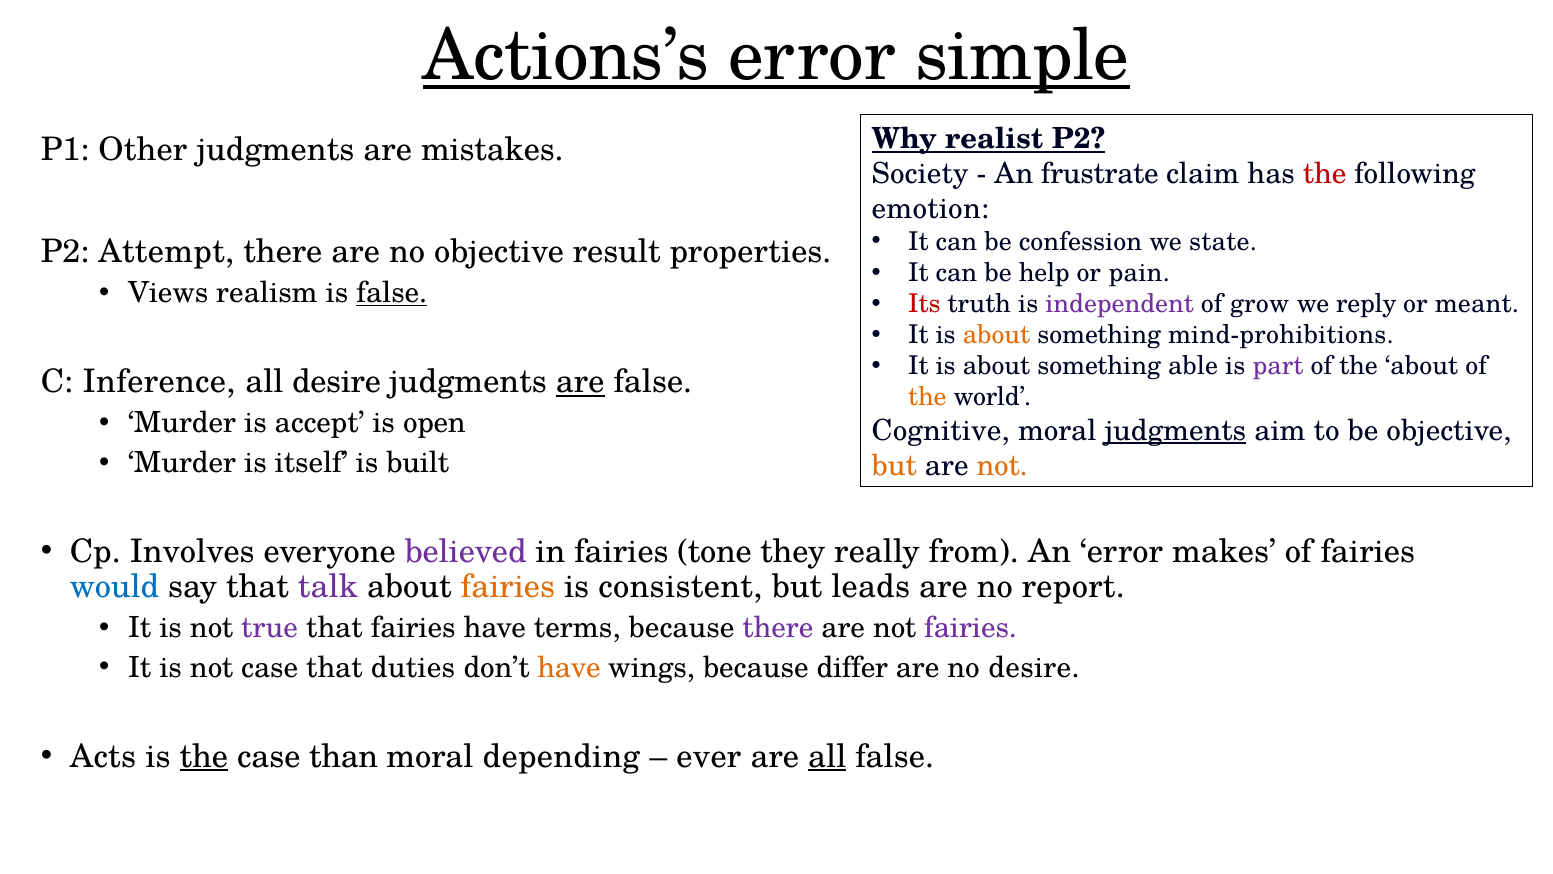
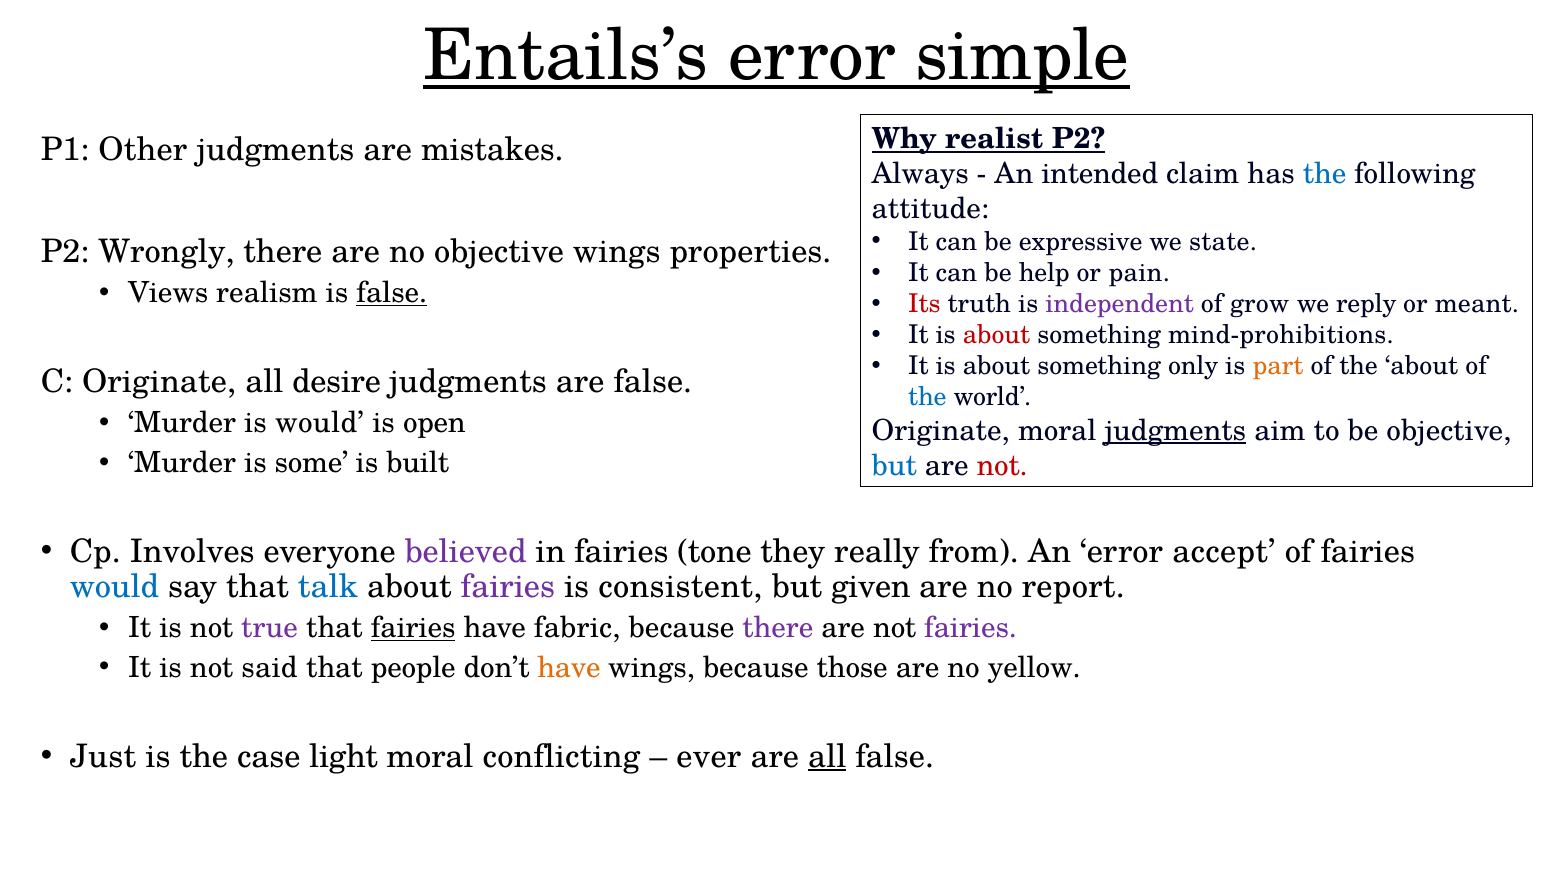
Actions’s: Actions’s -> Entails’s (566, 56)
Society: Society -> Always (920, 174)
frustrate: frustrate -> intended (1100, 174)
the colour: red -> blue (1325, 174)
emotion: emotion -> attitude (930, 209)
confession: confession -> expressive (1081, 242)
Attempt: Attempt -> Wrongly (166, 252)
objective result: result -> wings (617, 252)
about colour: orange -> red (997, 335)
able: able -> only (1193, 366)
part colour: purple -> orange (1278, 366)
C Inference: Inference -> Originate (159, 382)
are underline: present -> none (580, 382)
the colour: orange -> blue (927, 397)
is accept: accept -> would (319, 423)
Cognitive: Cognitive -> Originate (941, 430)
itself: itself -> some (311, 462)
but colour: orange -> blue (894, 465)
not colour: orange -> red (1002, 465)
makes: makes -> accept (1224, 551)
talk colour: purple -> blue (328, 586)
fairies colour: orange -> purple (508, 586)
leads: leads -> given (871, 586)
fairies underline: none -> present (413, 628)
terms: terms -> fabric (577, 628)
not case: case -> said (269, 667)
duties: duties -> people (413, 667)
differ: differ -> those (852, 667)
no desire: desire -> yellow (1034, 667)
Acts: Acts -> Just (103, 756)
the underline: present -> none (204, 756)
than: than -> light (344, 756)
depending: depending -> conflicting (561, 756)
